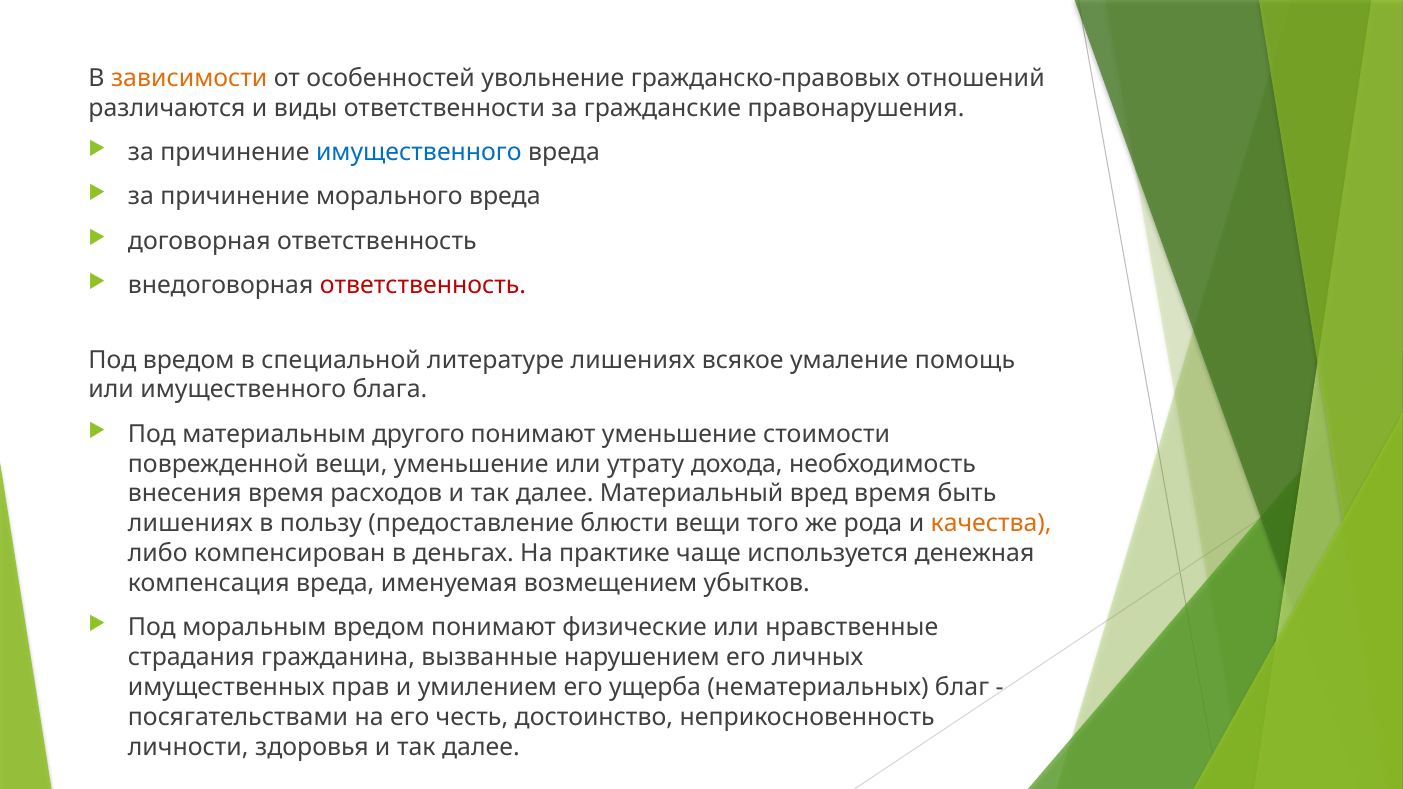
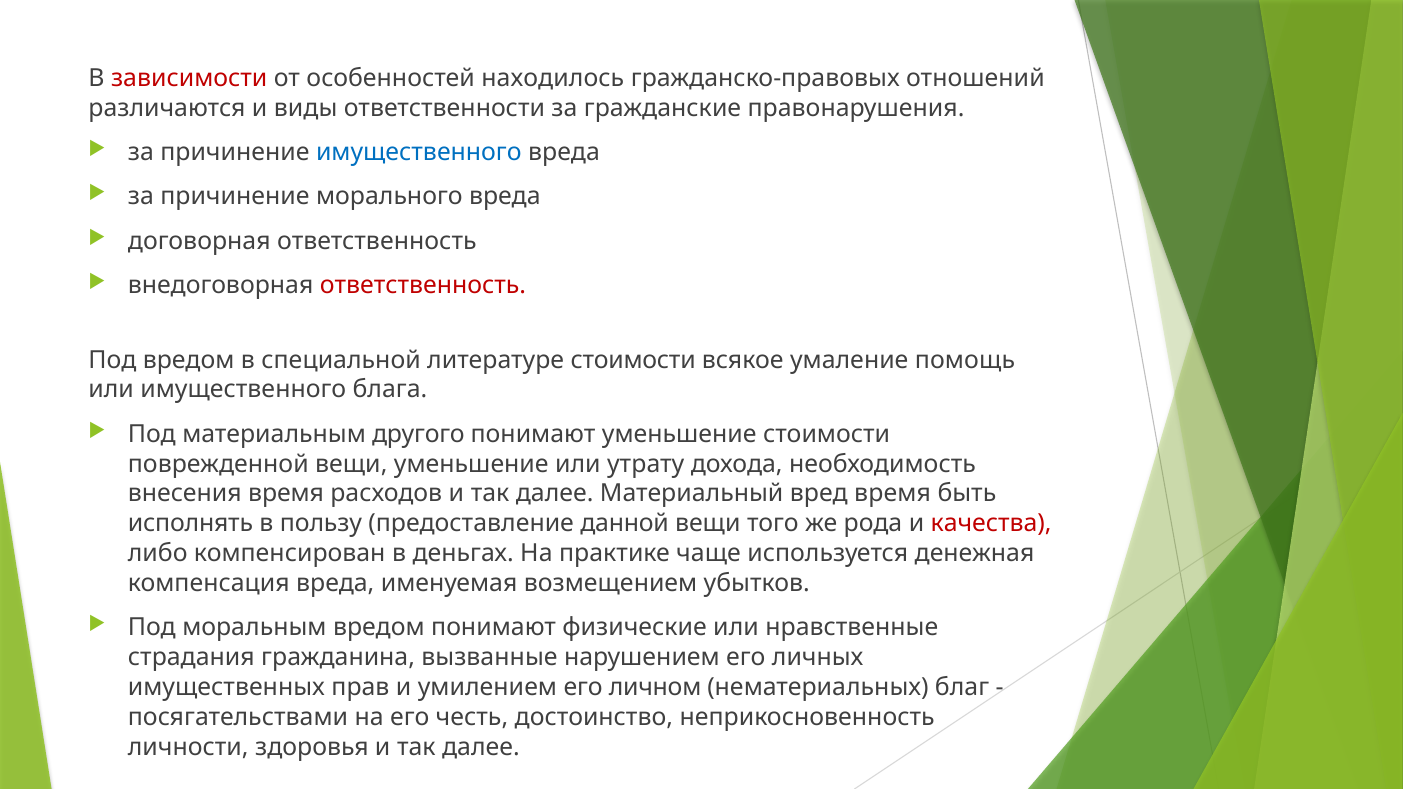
зависимости colour: orange -> red (189, 78)
увольнение: увольнение -> находилось (553, 78)
литературе лишениях: лишениях -> стоимости (633, 360)
лишениях: лишениях -> исполнять (191, 524)
блюсти: блюсти -> данной (625, 524)
качества colour: orange -> red (991, 524)
ущерба: ущерба -> личном (655, 687)
